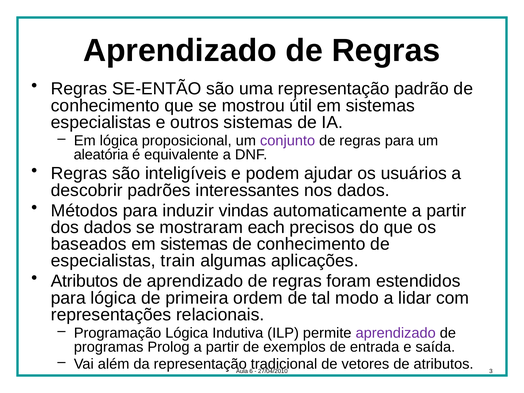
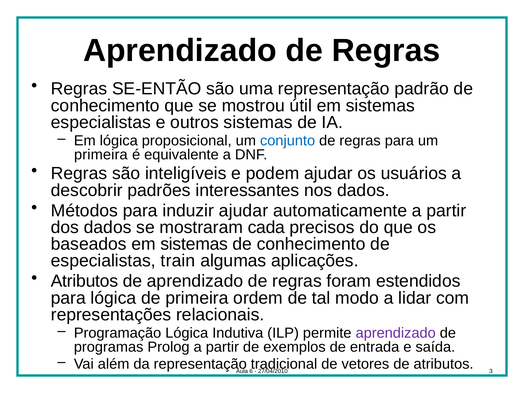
conjunto colour: purple -> blue (288, 141)
aleatória: aleatória -> primeira (101, 155)
induzir vindas: vindas -> ajudar (243, 211)
each: each -> cada (266, 227)
